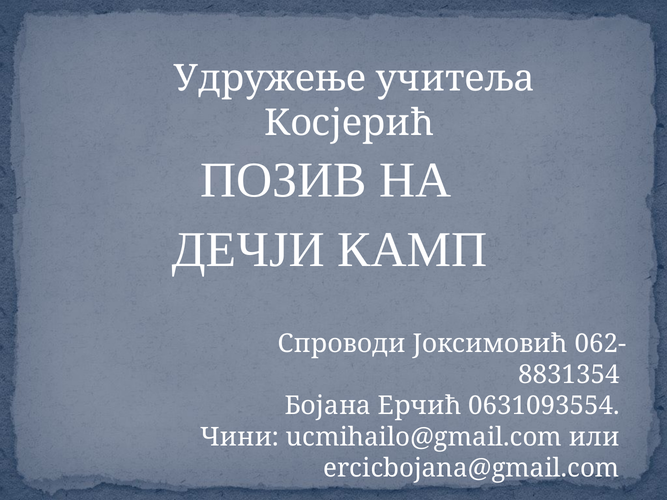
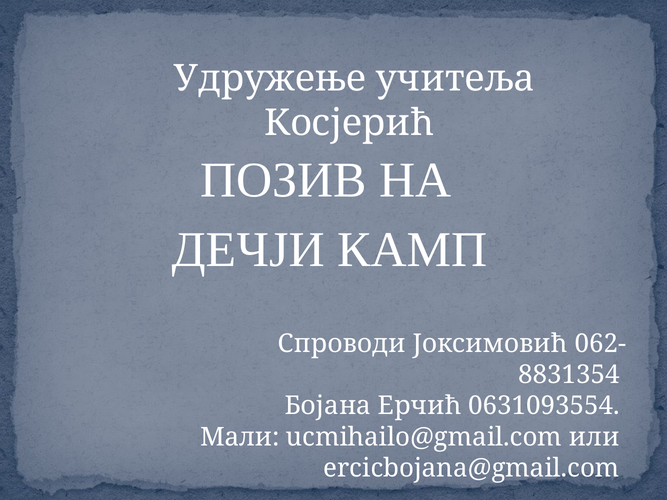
Чини: Чини -> Мали (240, 437)
